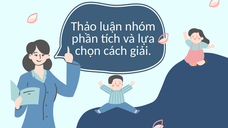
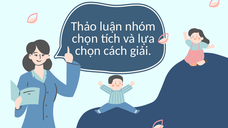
phần: phần -> chọn (85, 39)
